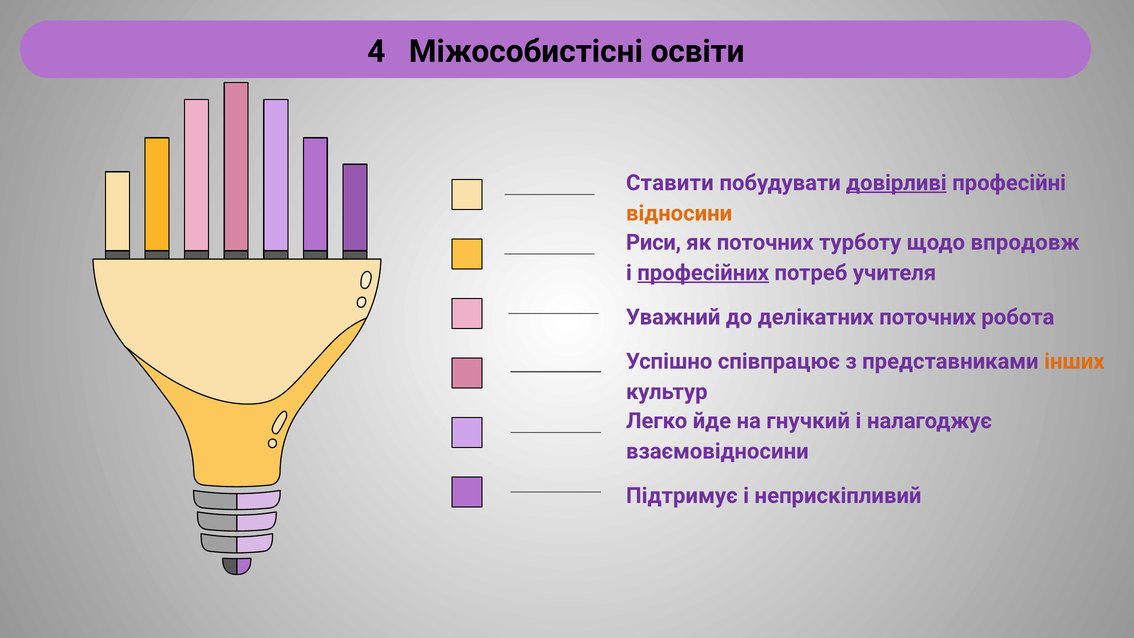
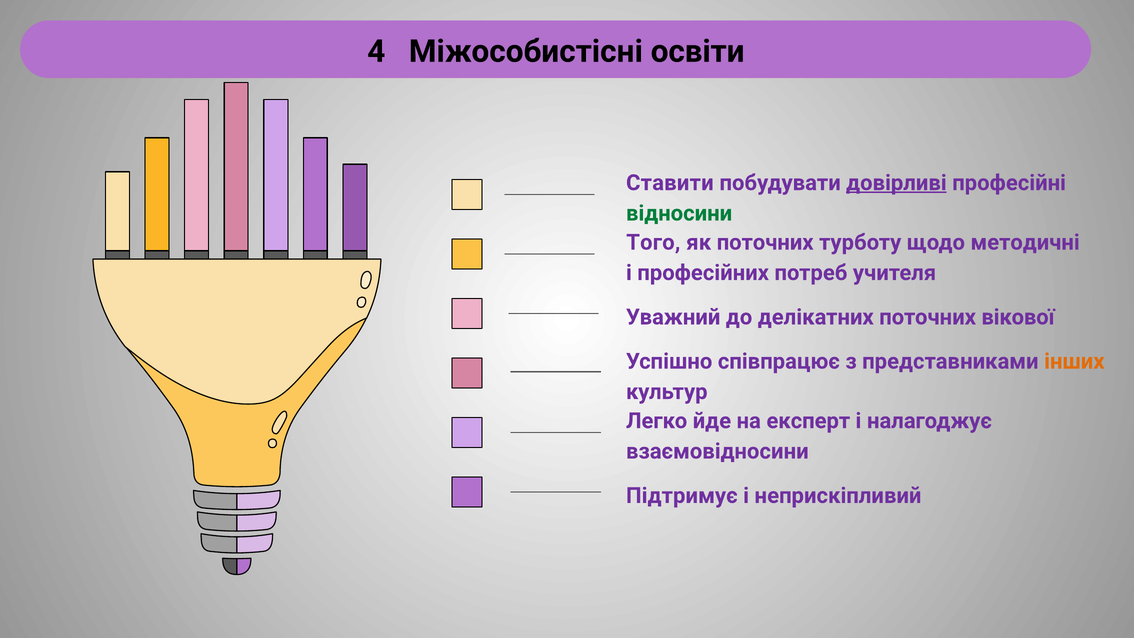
відносини colour: orange -> green (679, 213)
Риси: Риси -> Того (653, 242)
впродовж: впродовж -> методичні (1025, 242)
професійних underline: present -> none (703, 273)
робота: робота -> вікової (1018, 317)
гнучкий: гнучкий -> експерт (808, 421)
